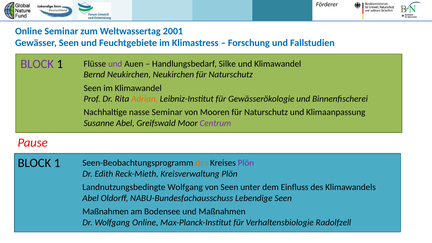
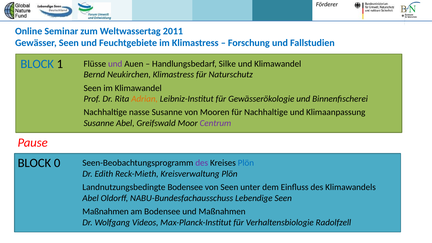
2001: 2001 -> 2011 (173, 31)
BLOCK colour: purple -> blue (37, 64)
Neukirchen Neukirchen: Neukirchen -> Klimastress (173, 75)
nasse Seminar: Seminar -> Susanne (167, 112)
Mooren für Naturschutz: Naturschutz -> Nachhaltige (266, 112)
1: 1 -> 0 (57, 163)
des colour: orange -> purple (202, 163)
Plön colour: purple -> blue (246, 163)
Landnutzungsbedingte Wolfgang: Wolfgang -> Bodensee (185, 187)
Wolfgang Online: Online -> Videos (145, 222)
